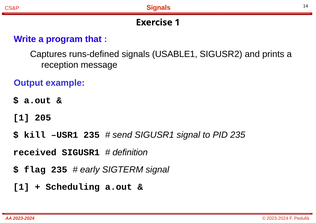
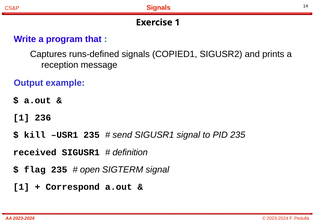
USABLE1: USABLE1 -> COPIED1 (175, 54)
205: 205 -> 236 (43, 118)
early: early -> open (90, 170)
Scheduling: Scheduling -> Correspond (73, 187)
